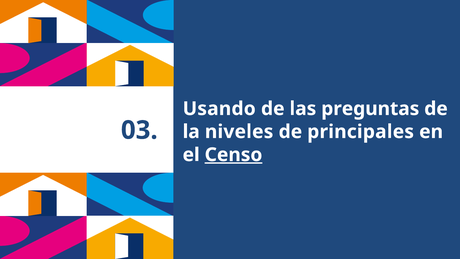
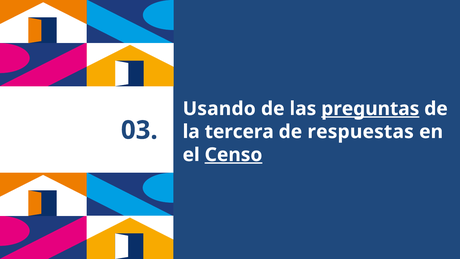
preguntas underline: none -> present (370, 109)
niveles: niveles -> tercera (239, 132)
principales: principales -> respuestas (361, 132)
